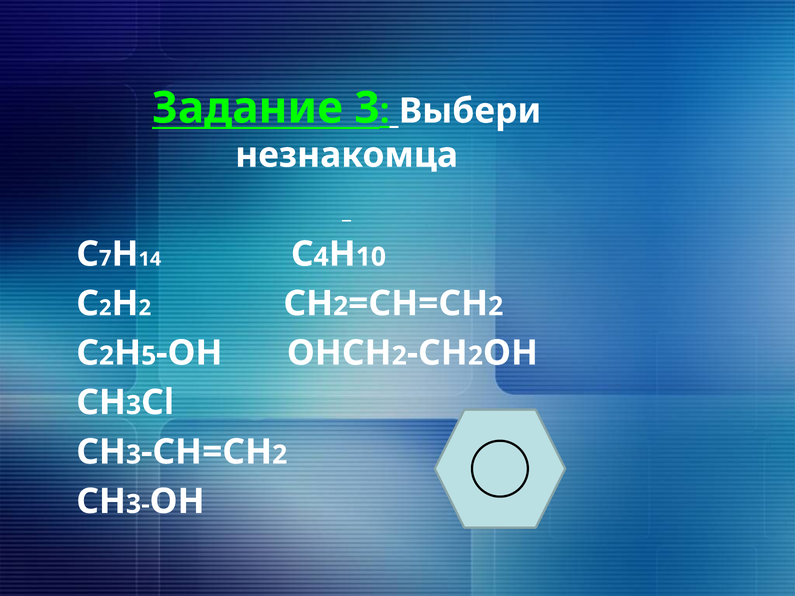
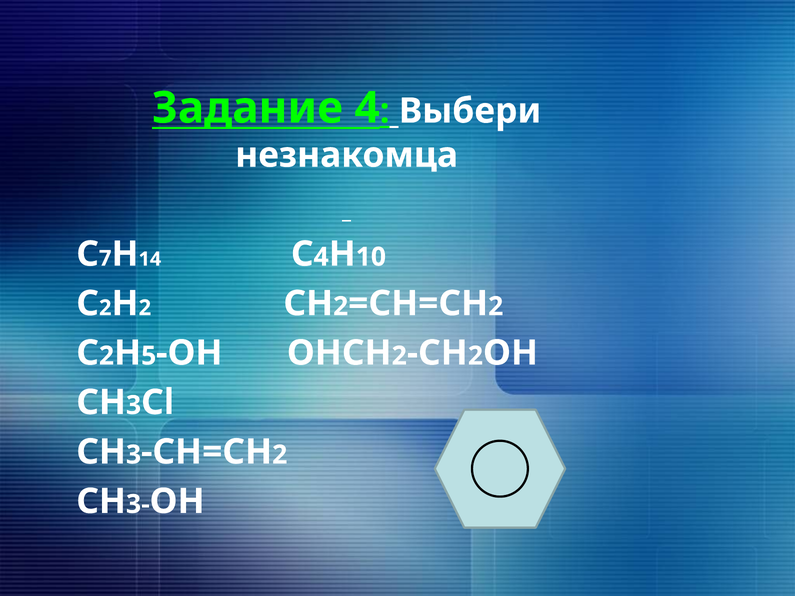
Задание 3: 3 -> 4 (367, 108)
